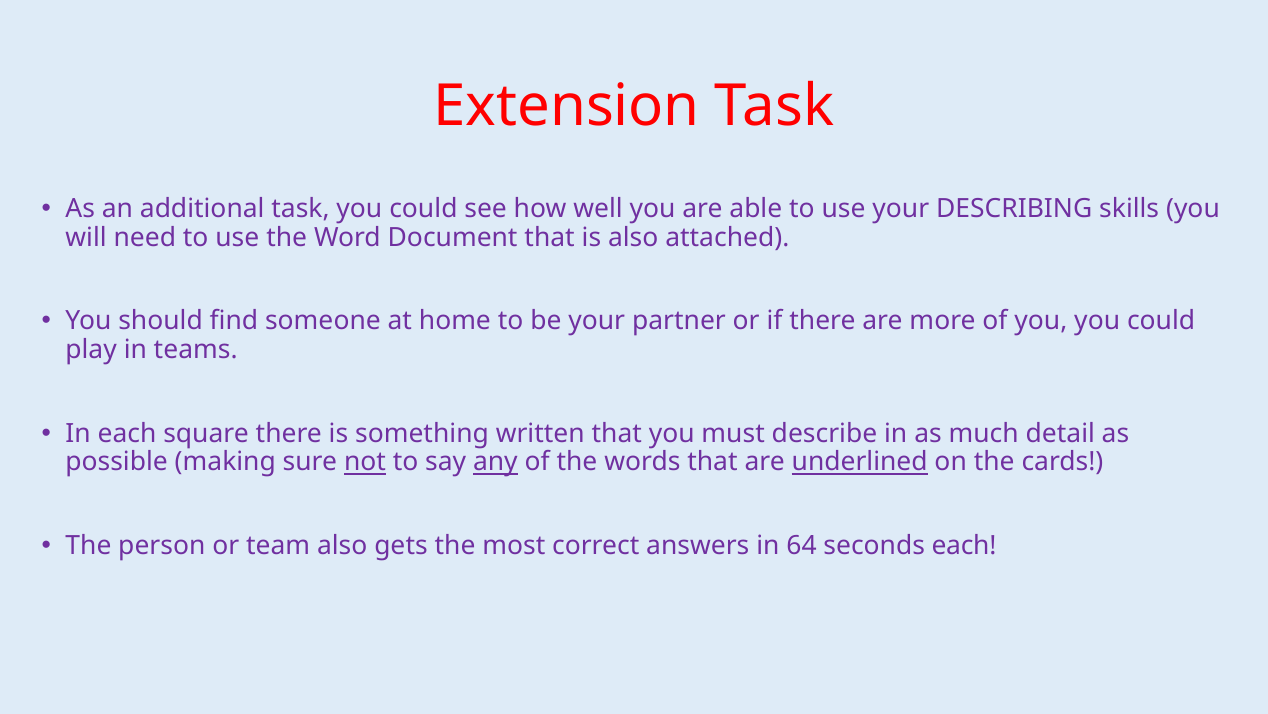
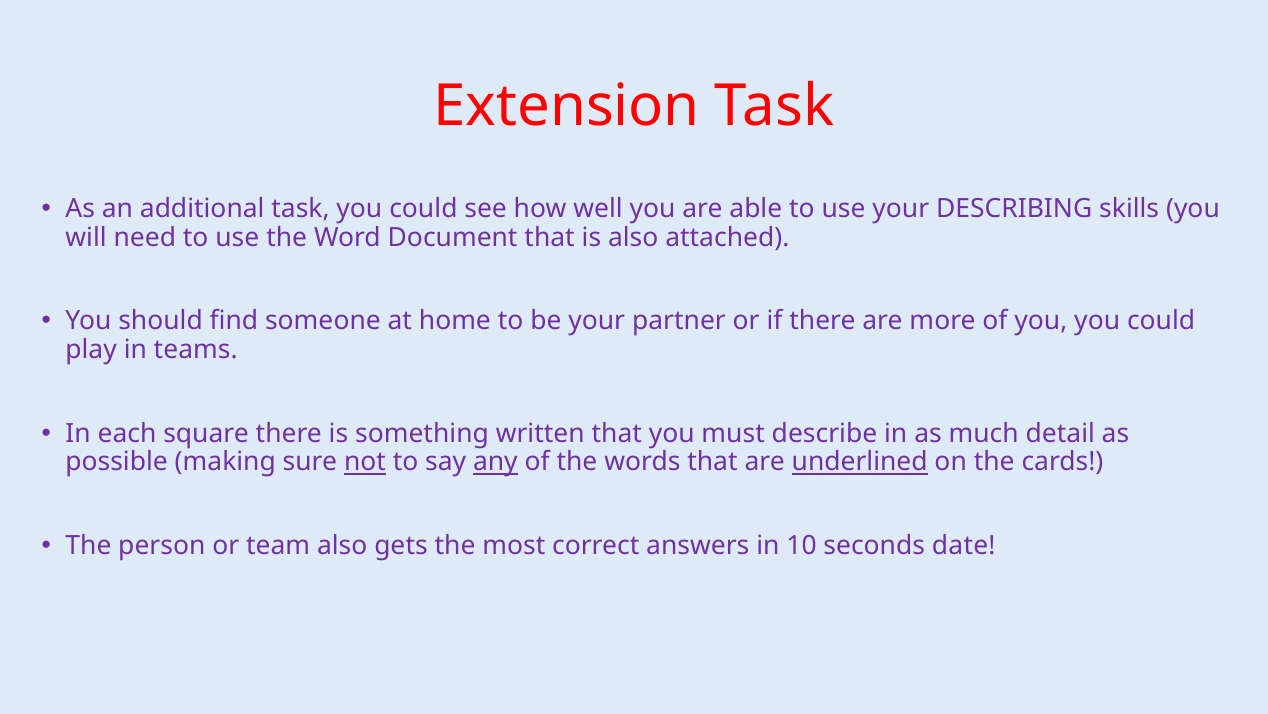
64: 64 -> 10 (802, 545)
seconds each: each -> date (964, 545)
